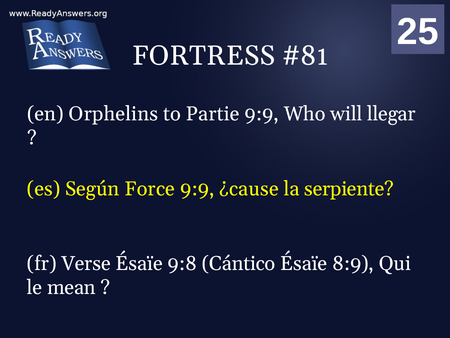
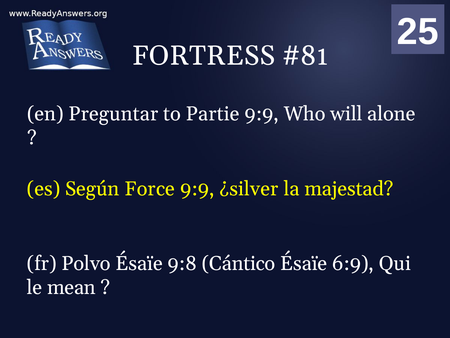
Orphelins: Orphelins -> Preguntar (113, 114)
llegar: llegar -> alone (391, 114)
¿cause: ¿cause -> ¿silver (249, 188)
serpiente: serpiente -> majestad (349, 188)
Verse: Verse -> Polvo (86, 263)
8:9: 8:9 -> 6:9 (353, 263)
